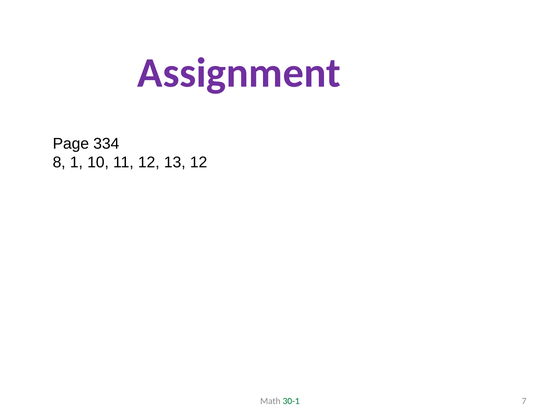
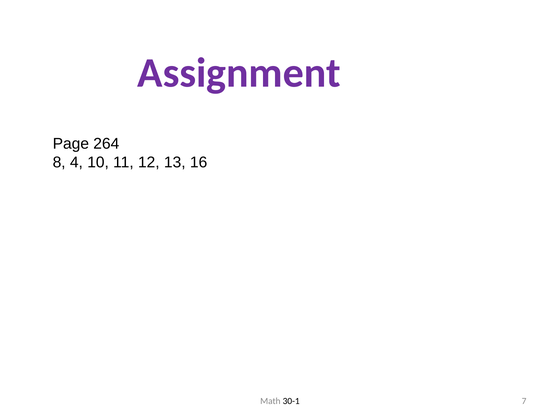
334: 334 -> 264 (106, 144)
1: 1 -> 4 (76, 163)
13 12: 12 -> 16 (199, 163)
30-1 colour: green -> black (291, 401)
